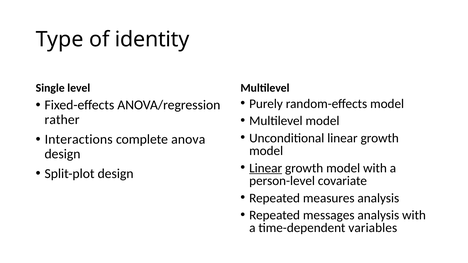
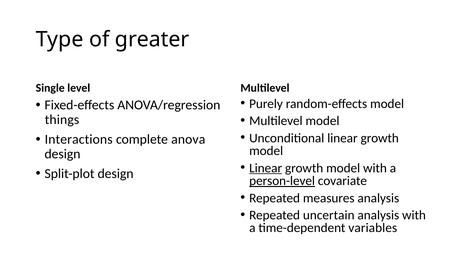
identity: identity -> greater (152, 39)
rather: rather -> things (62, 120)
person-level underline: none -> present (282, 181)
messages: messages -> uncertain (329, 215)
